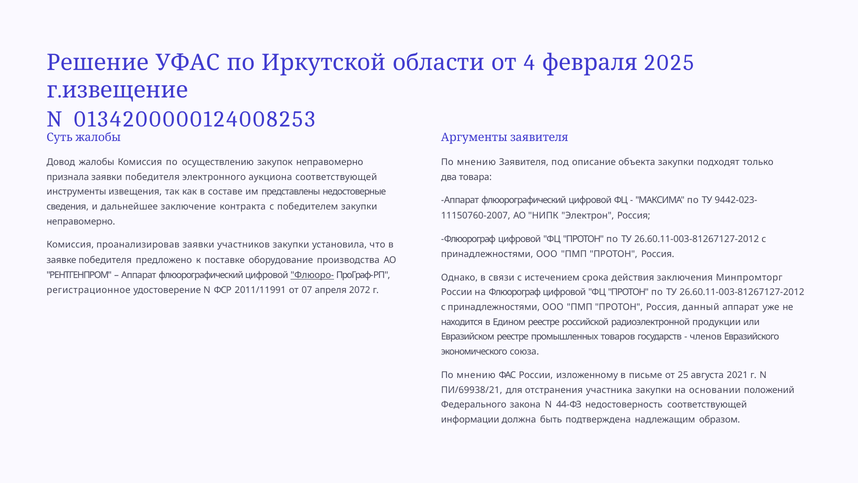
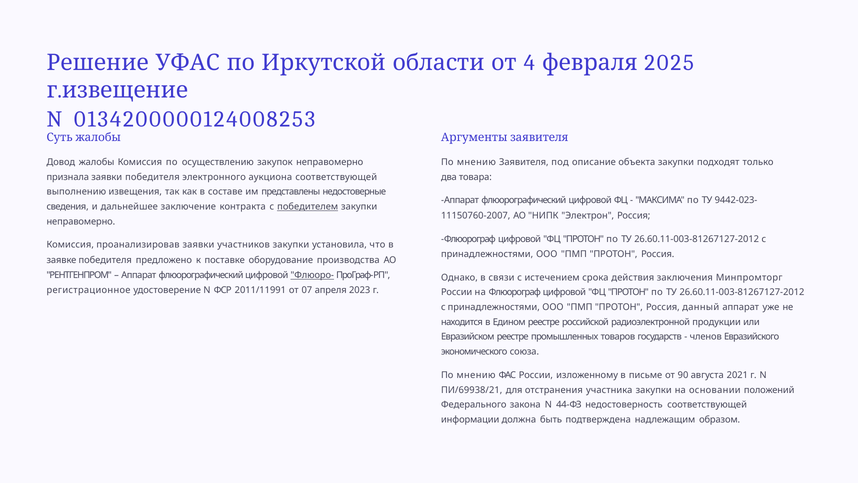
инструменты: инструменты -> выполнению (76, 192)
победителем underline: none -> present (308, 207)
2072: 2072 -> 2023 (360, 290)
25: 25 -> 90 (683, 375)
